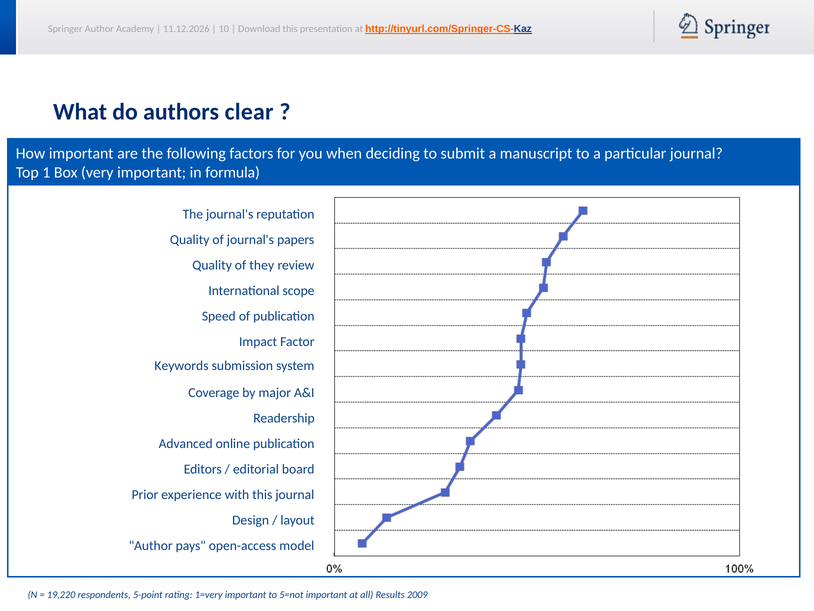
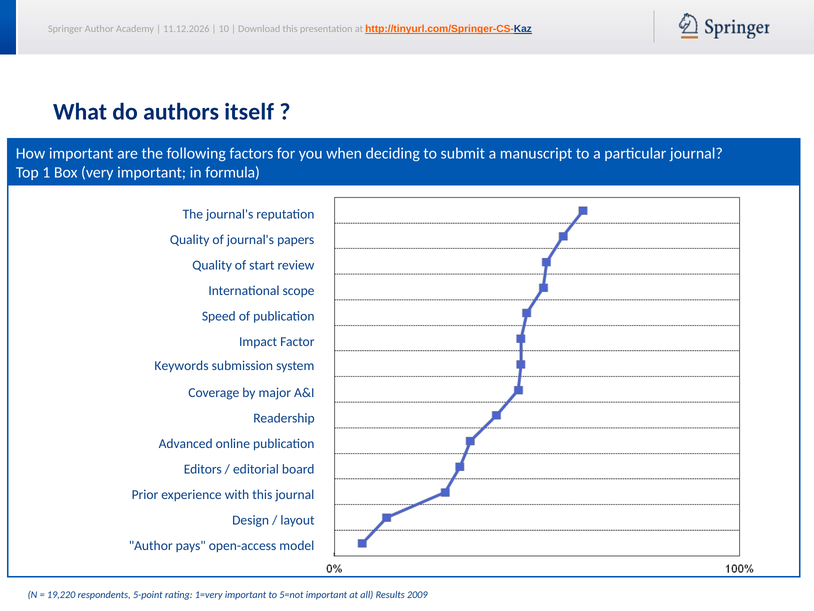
clear: clear -> itself (249, 112)
they: they -> start (262, 265)
